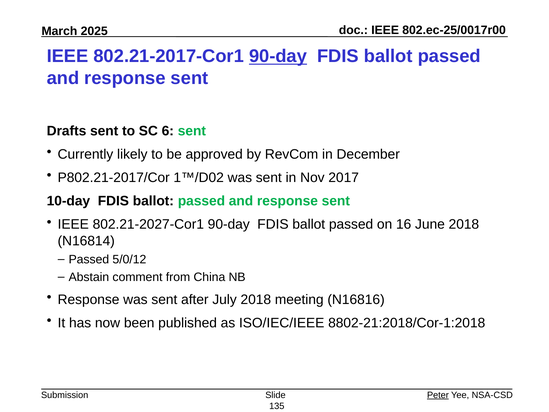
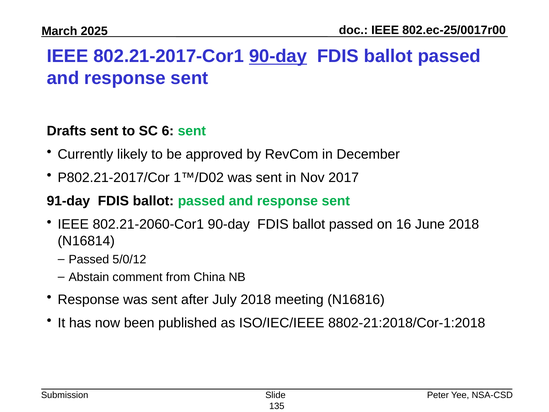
10-day: 10-day -> 91-day (68, 201)
802.21-2027-Cor1: 802.21-2027-Cor1 -> 802.21-2060-Cor1 (148, 224)
Peter underline: present -> none (438, 395)
